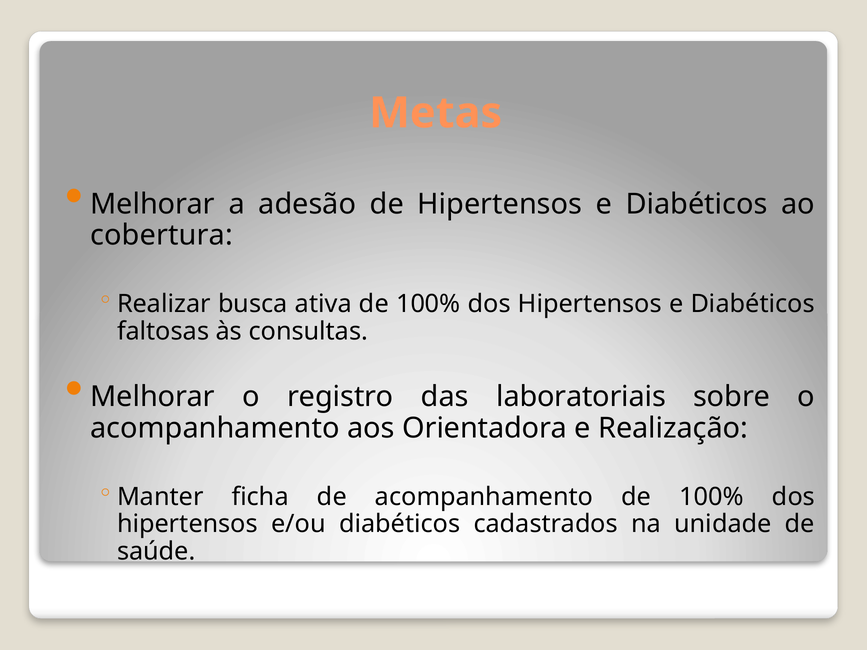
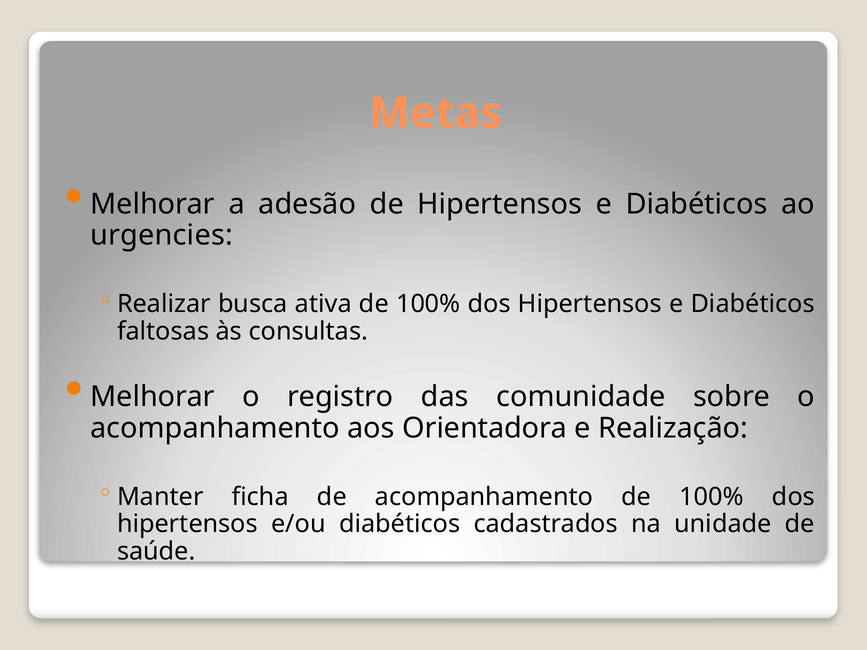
cobertura: cobertura -> urgencies (162, 235)
laboratoriais: laboratoriais -> comunidade (581, 397)
